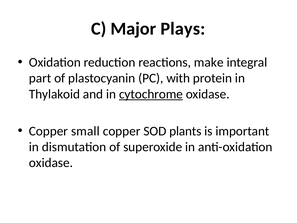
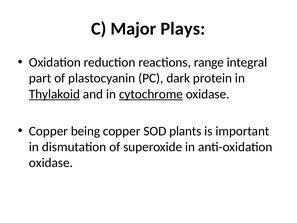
make: make -> range (209, 62)
with: with -> dark (178, 78)
Thylakoid underline: none -> present (54, 94)
small: small -> being (86, 131)
